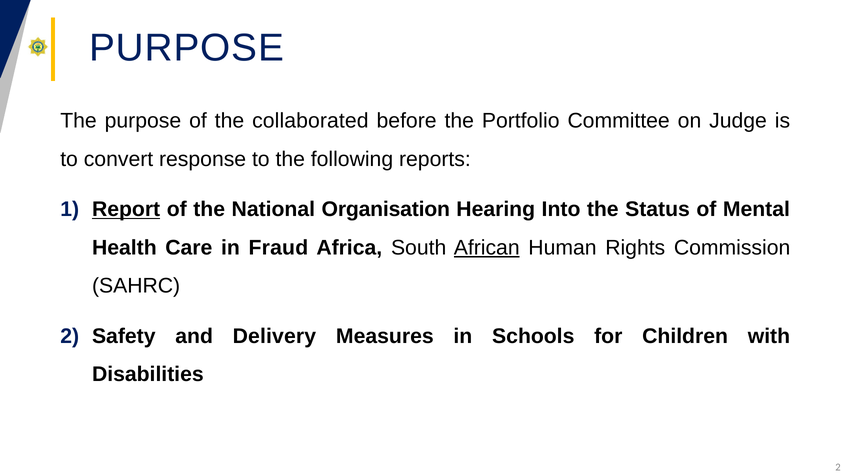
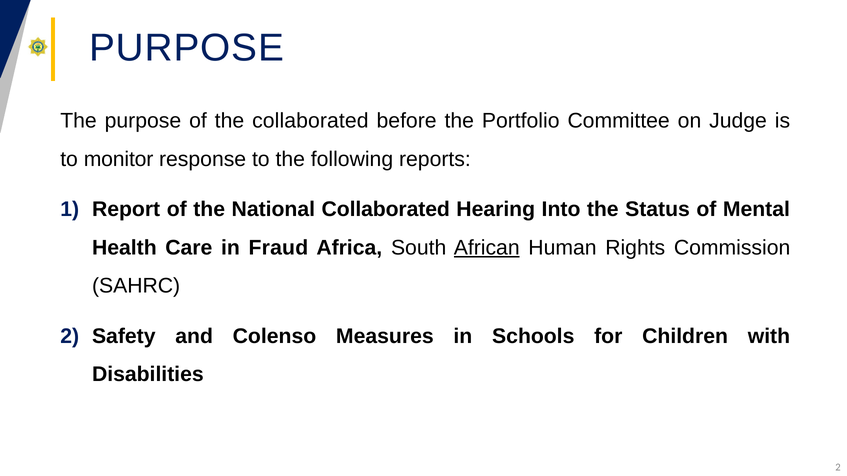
convert: convert -> monitor (119, 159)
Report underline: present -> none (126, 210)
National Organisation: Organisation -> Collaborated (386, 210)
Delivery: Delivery -> Colenso (274, 336)
